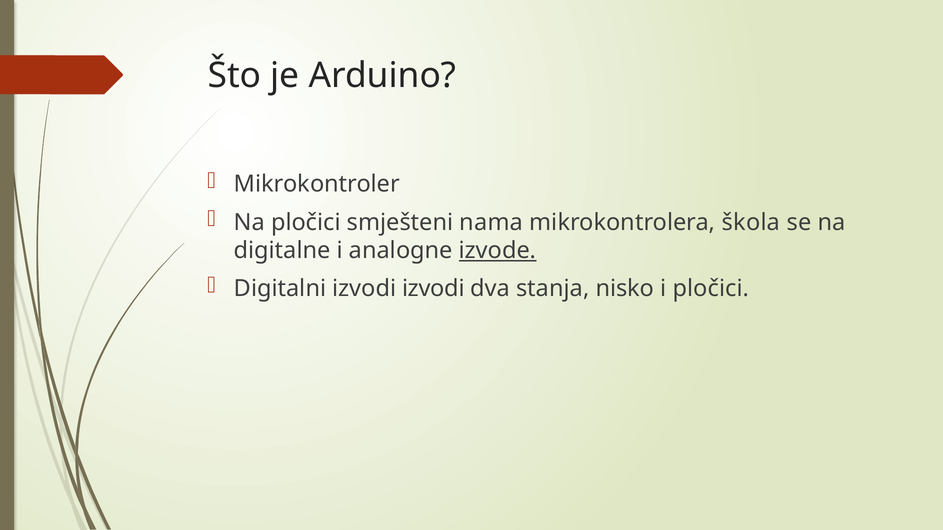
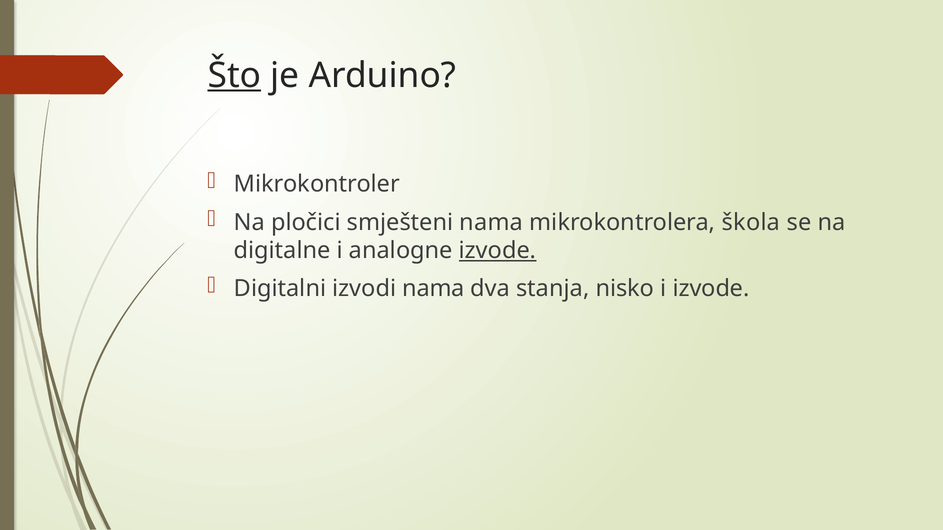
Što underline: none -> present (234, 76)
izvodi izvodi: izvodi -> nama (433, 289)
i pločici: pločici -> izvode (711, 289)
